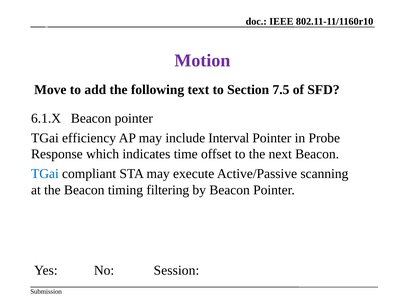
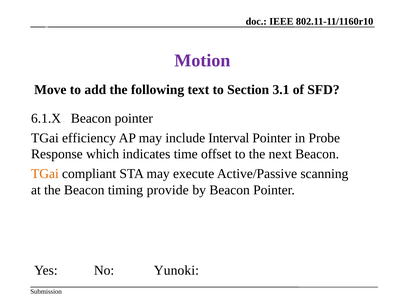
7.5: 7.5 -> 3.1 (281, 90)
TGai colour: blue -> orange (45, 174)
filtering: filtering -> provide (168, 190)
Session: Session -> Yunoki (176, 270)
